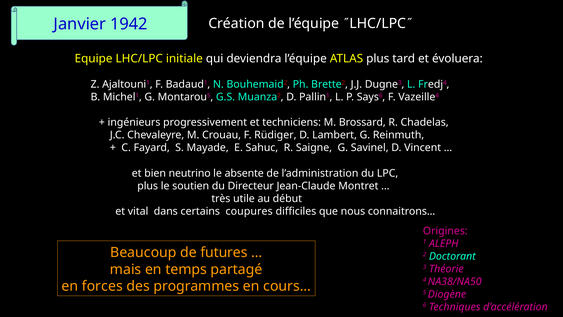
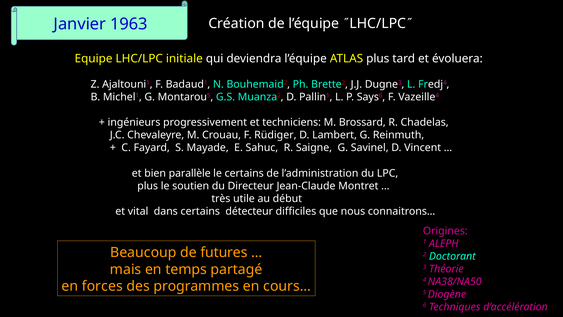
1942: 1942 -> 1963 (129, 24)
neutrino: neutrino -> parallèle (190, 173)
le absente: absente -> certains (244, 173)
coupures: coupures -> détecteur (249, 211)
